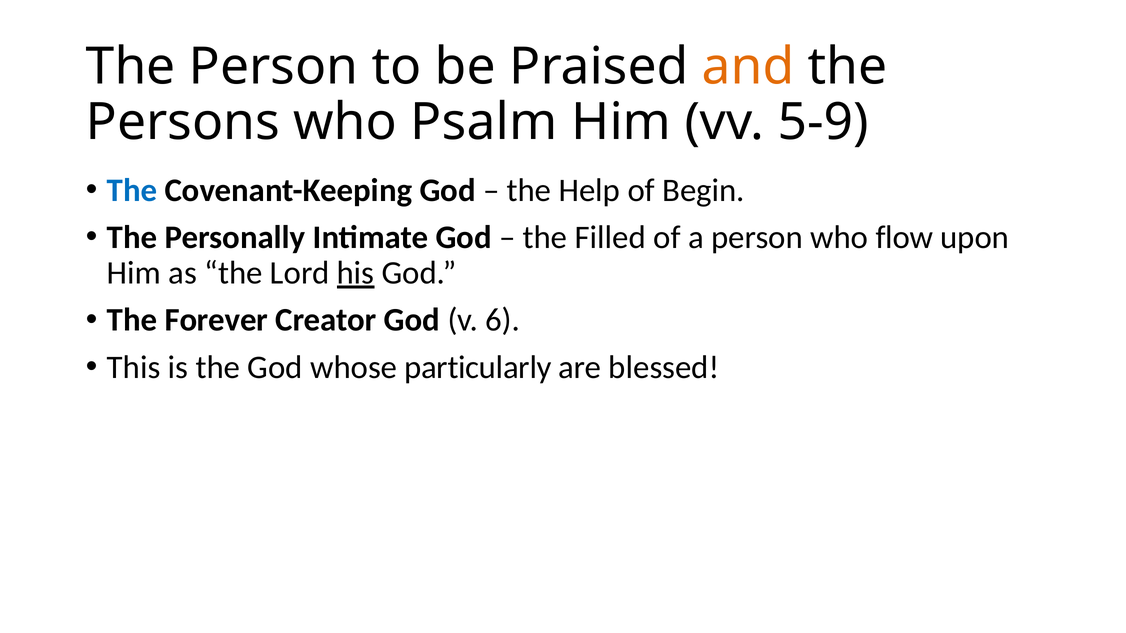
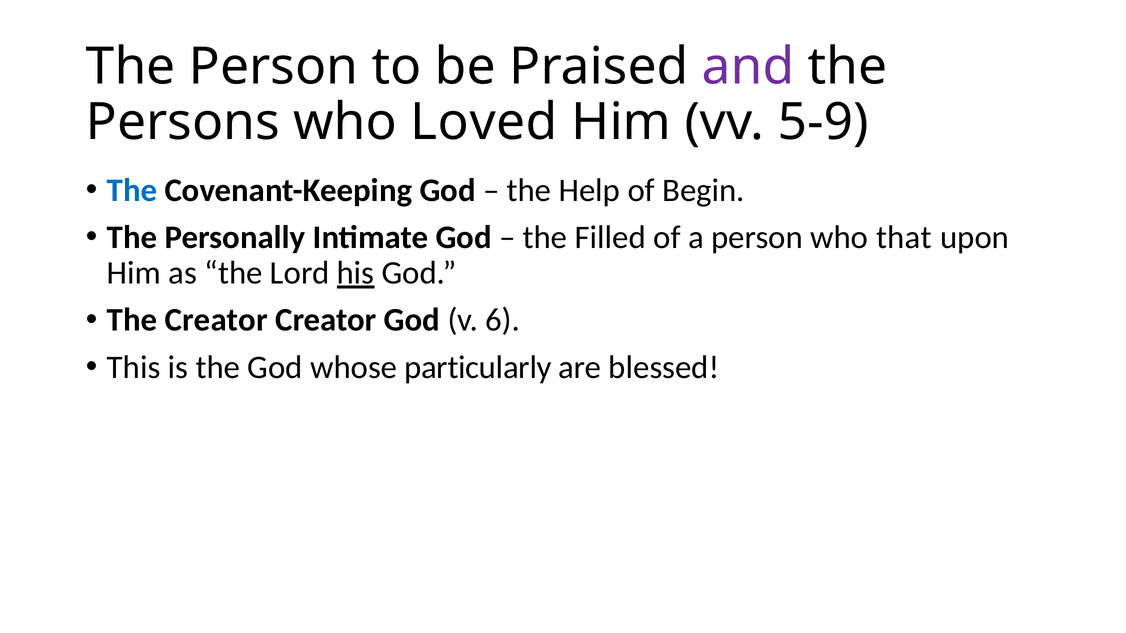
and colour: orange -> purple (748, 67)
Psalm: Psalm -> Loved (484, 122)
flow: flow -> that (904, 238)
The Forever: Forever -> Creator (216, 320)
